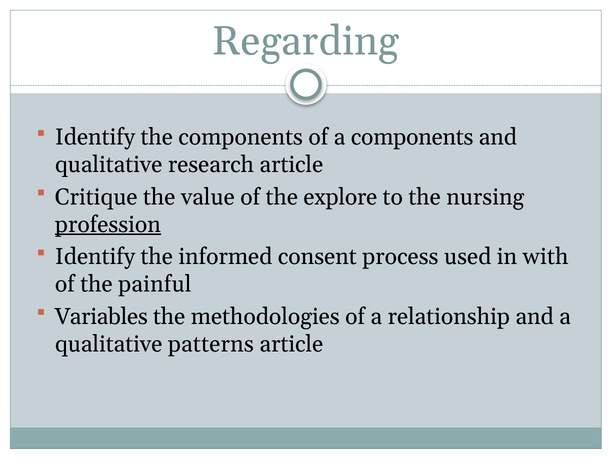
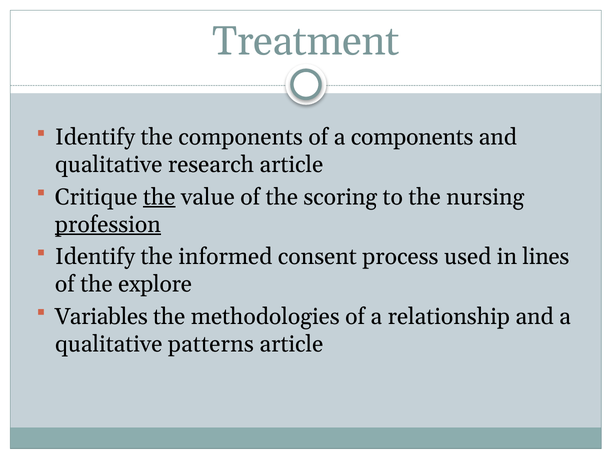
Regarding: Regarding -> Treatment (306, 41)
the underline: none -> present (159, 197)
explore: explore -> scoring (340, 197)
with: with -> lines (546, 257)
painful: painful -> explore (155, 284)
